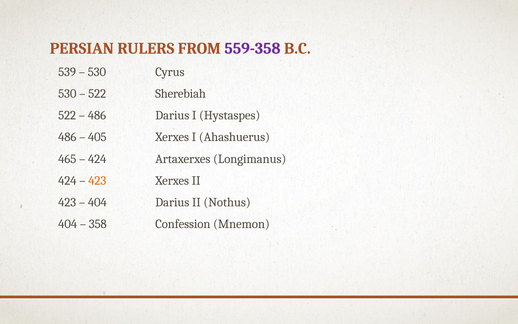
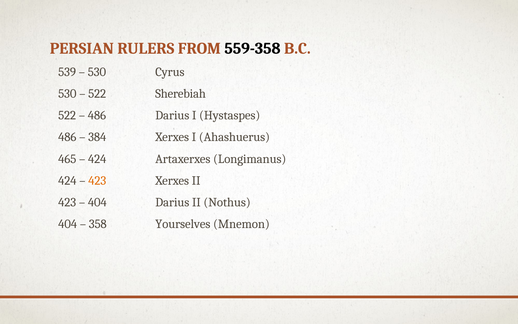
559-358 colour: purple -> black (252, 48)
405: 405 -> 384 (97, 137)
Confession: Confession -> Yourselves (183, 224)
